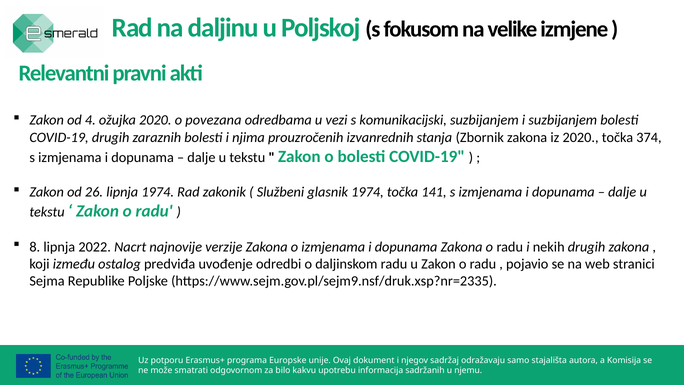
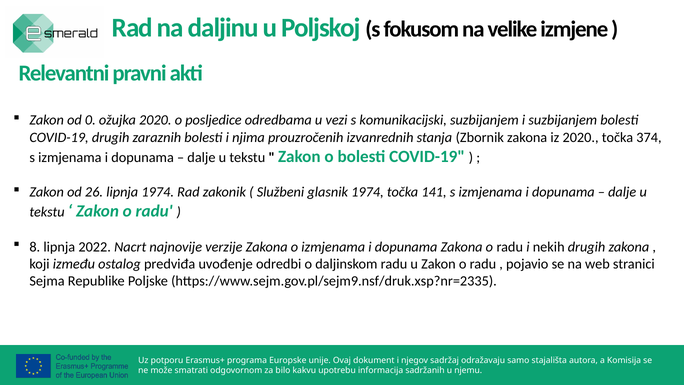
4: 4 -> 0 (90, 120)
povezana: povezana -> posljedice (213, 120)
